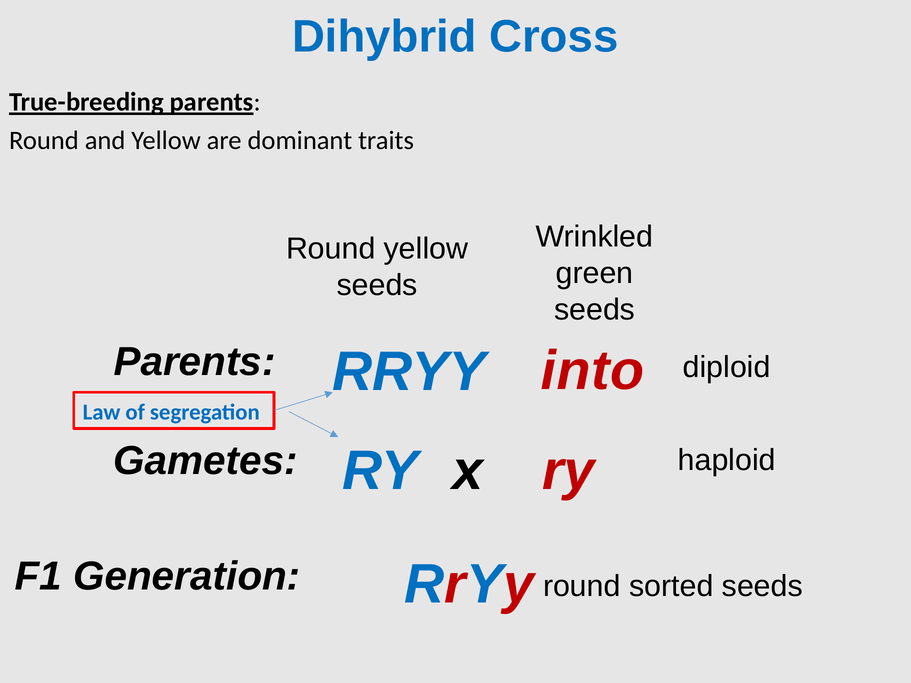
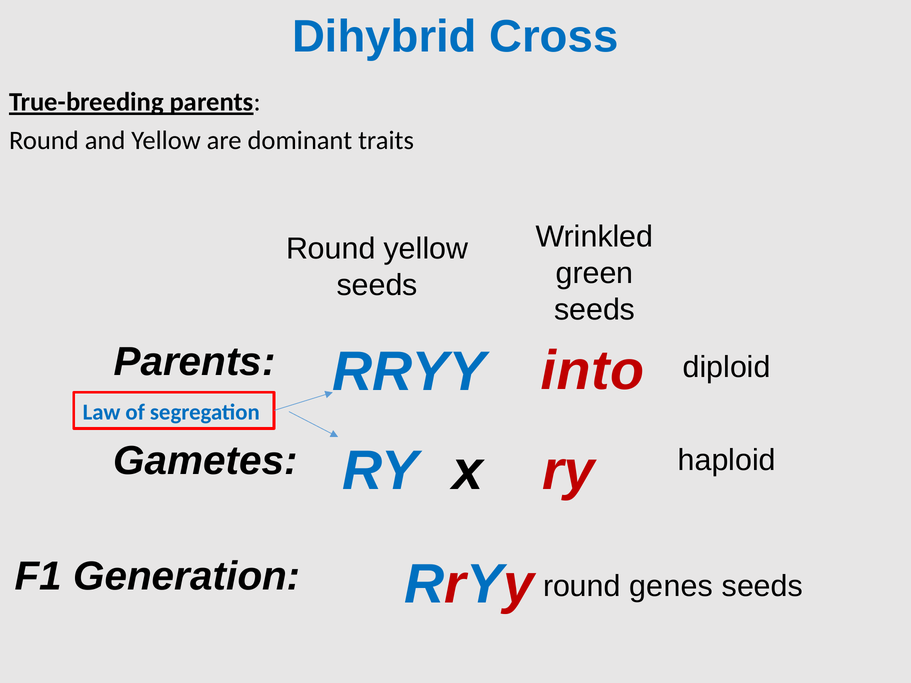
sorted: sorted -> genes (671, 587)
